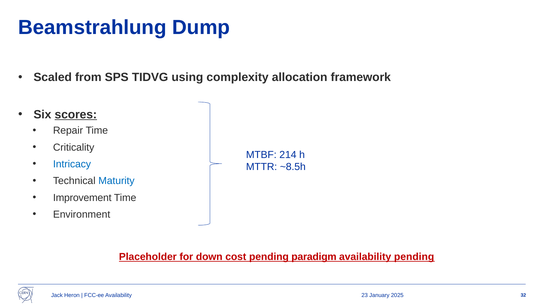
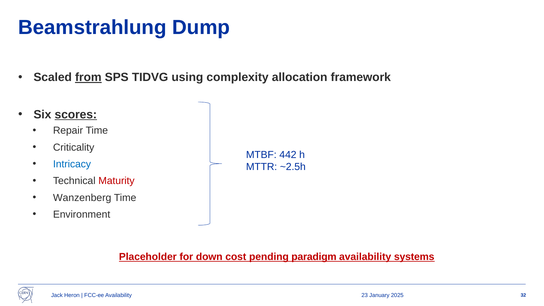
from underline: none -> present (88, 77)
214: 214 -> 442 (288, 155)
~8.5h: ~8.5h -> ~2.5h (293, 167)
Maturity colour: blue -> red (116, 181)
Improvement: Improvement -> Wanzenberg (82, 198)
availability pending: pending -> systems (414, 257)
